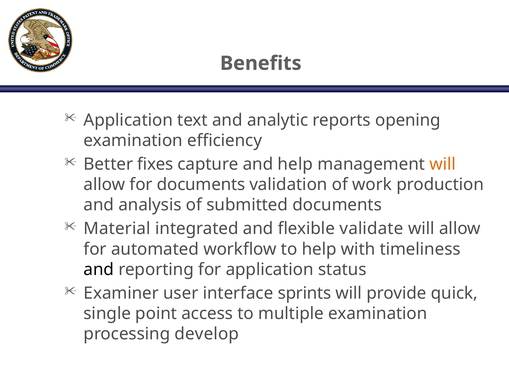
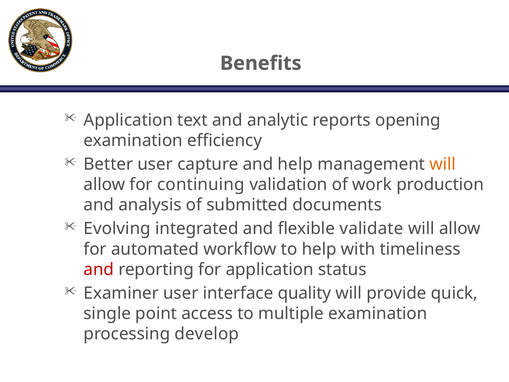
Better fixes: fixes -> user (155, 164)
for documents: documents -> continuing (201, 184)
Material: Material -> Evolving (117, 229)
and colour: black -> red (99, 269)
sprints: sprints -> quality (305, 293)
